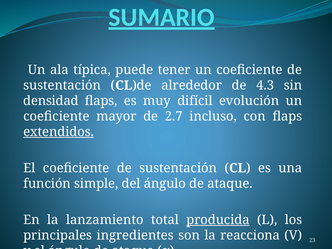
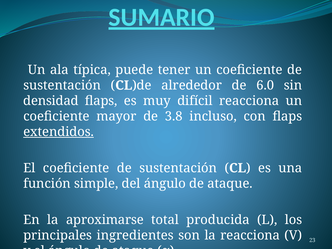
4.3: 4.3 -> 6.0 (265, 85)
difícil evolución: evolución -> reacciona (249, 101)
2.7: 2.7 -> 3.8 (174, 116)
lanzamiento: lanzamiento -> aproximarse (105, 220)
producida underline: present -> none (218, 220)
